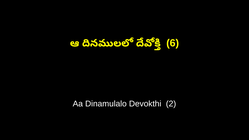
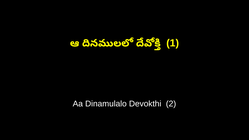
6: 6 -> 1 (173, 43)
